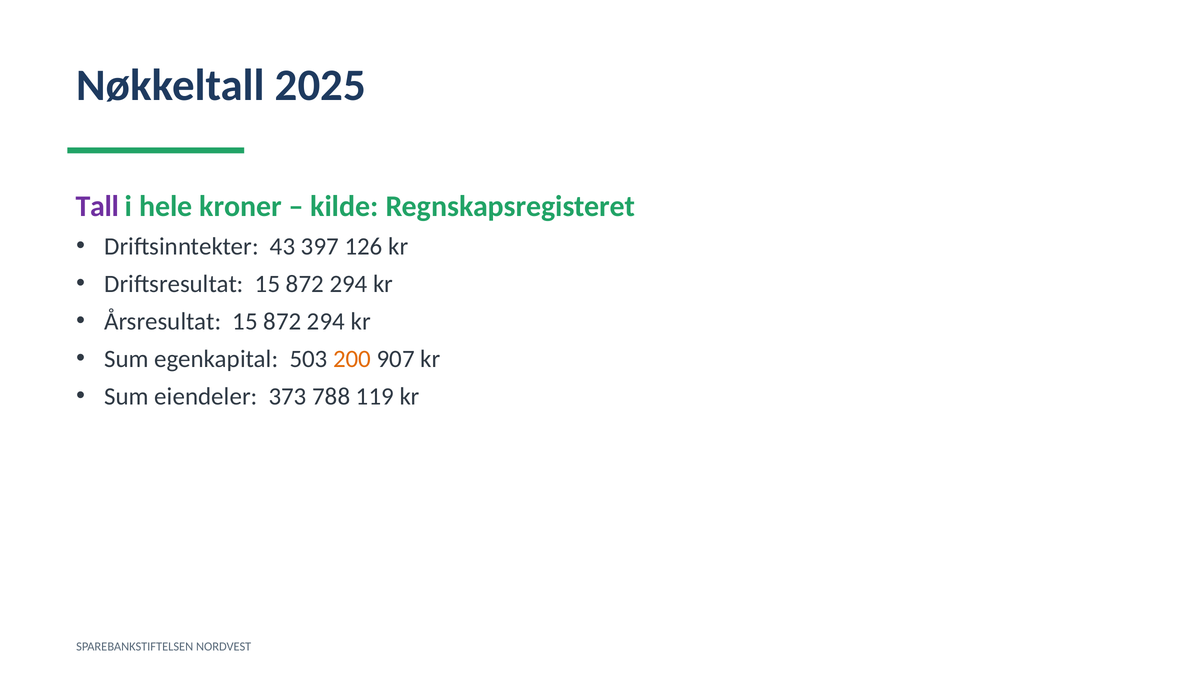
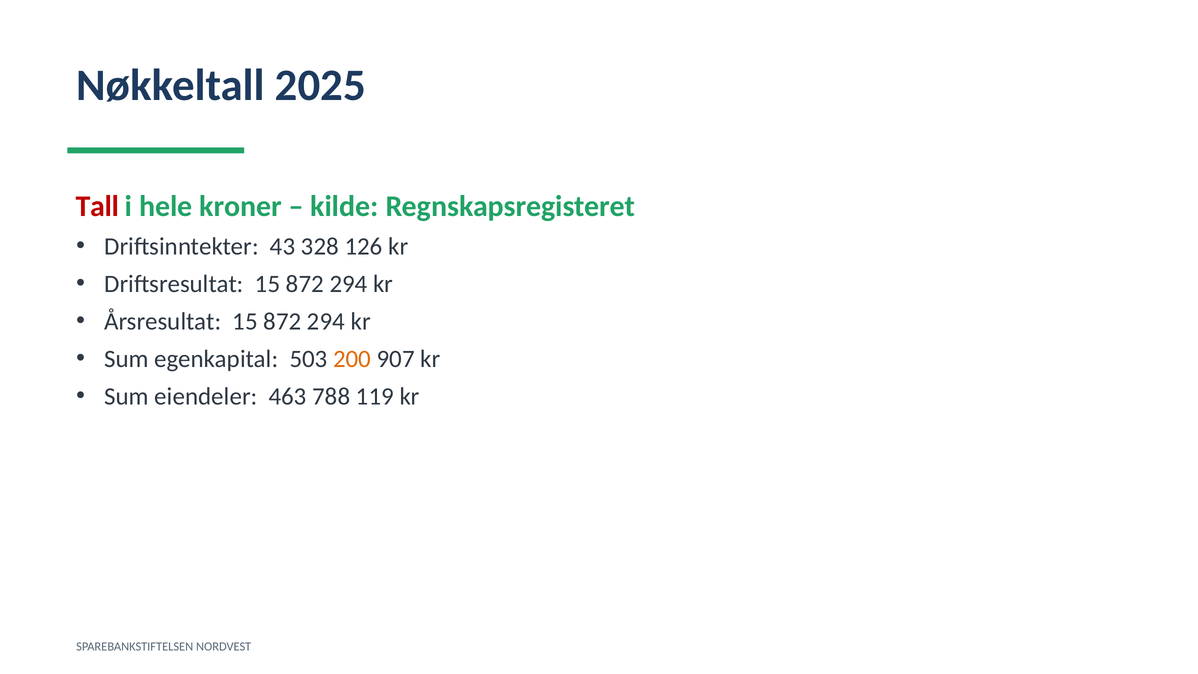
Tall colour: purple -> red (97, 206)
397: 397 -> 328 (320, 246)
373: 373 -> 463 (288, 396)
